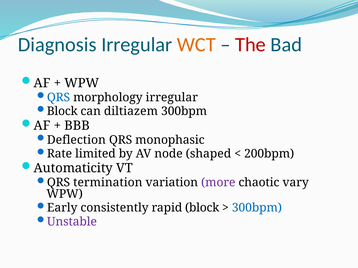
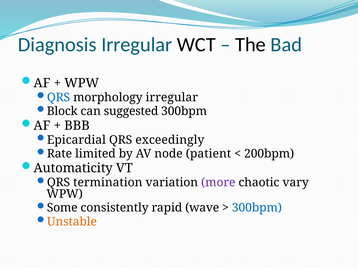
WCT colour: orange -> black (196, 45)
The colour: red -> black (250, 45)
diltiazem: diltiazem -> suggested (131, 111)
Deflection: Deflection -> Epicardial (76, 140)
monophasic: monophasic -> exceedingly (170, 140)
shaped: shaped -> patient (208, 154)
Early: Early -> Some (62, 208)
rapid block: block -> wave (202, 208)
Unstable colour: purple -> orange (72, 222)
